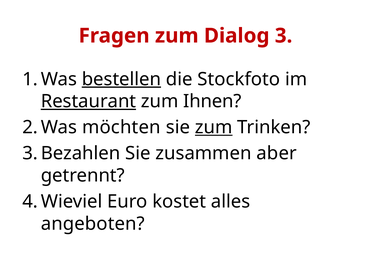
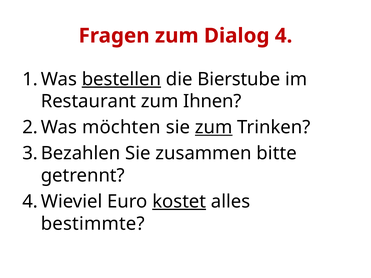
3: 3 -> 4 (284, 36)
Stockfoto: Stockfoto -> Bierstube (239, 79)
Restaurant underline: present -> none (88, 101)
aber: aber -> bitte (277, 153)
kostet underline: none -> present (179, 202)
angeboten: angeboten -> bestimmte (93, 224)
